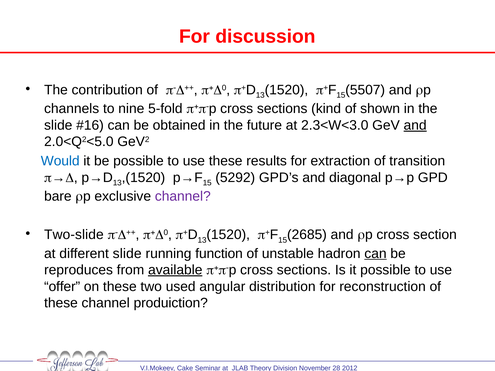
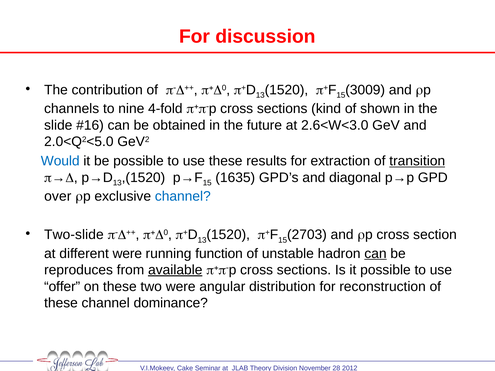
5507: 5507 -> 3009 (365, 90)
5-fold: 5-fold -> 4-fold (165, 109)
2.3<W<3.0: 2.3<W<3.0 -> 2.6<W<3.0 (335, 125)
and underline: present -> none (415, 125)
transition underline: none -> present (417, 161)
5292: 5292 -> 1635 (235, 178)
bare: bare -> over (58, 196)
channel colour: purple -> blue (183, 196)
2685: 2685 -> 2703 (307, 235)
different slide: slide -> were (127, 254)
two used: used -> were (181, 287)
produiction: produiction -> dominance (171, 303)
